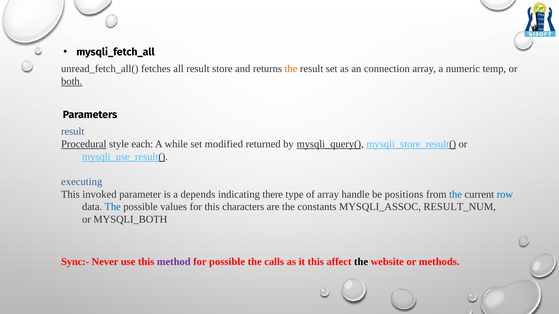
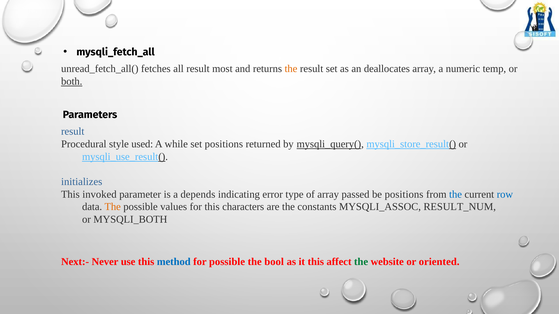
store: store -> most (222, 69)
connection: connection -> deallocates (387, 69)
Procedural underline: present -> none (84, 144)
each: each -> used (142, 144)
set modified: modified -> positions (224, 144)
executing: executing -> initializes (82, 182)
there: there -> error (273, 195)
handle: handle -> passed (356, 195)
The colour: blue -> orange (113, 207)
Sync:-: Sync:- -> Next:- (75, 262)
method colour: purple -> blue (174, 262)
calls: calls -> bool (274, 262)
the colour: black -> green (361, 262)
methods: methods -> oriented (439, 262)
